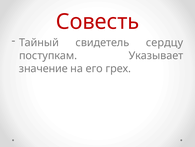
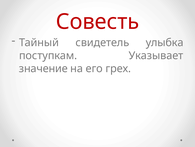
сердцу: сердцу -> улыбка (165, 42)
